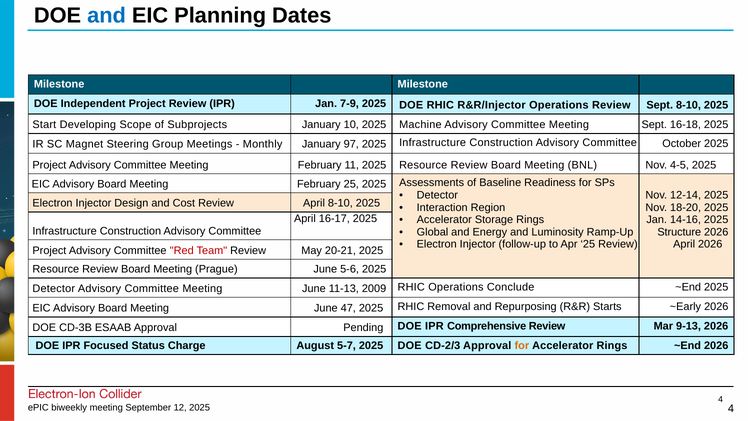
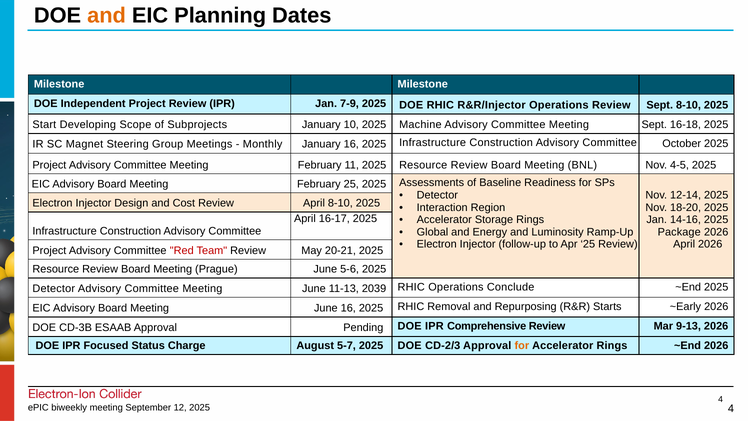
and colour: blue -> orange (107, 15)
January 97: 97 -> 16 (351, 144)
Structure: Structure -> Package (679, 232)
2009: 2009 -> 2039 (374, 288)
June 47: 47 -> 16 (348, 308)
